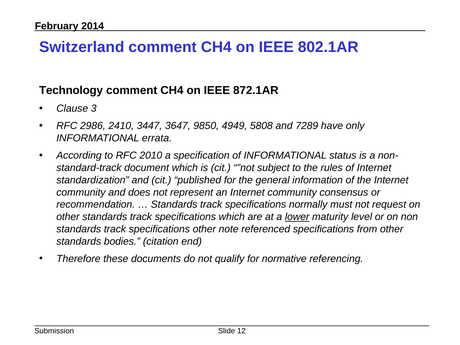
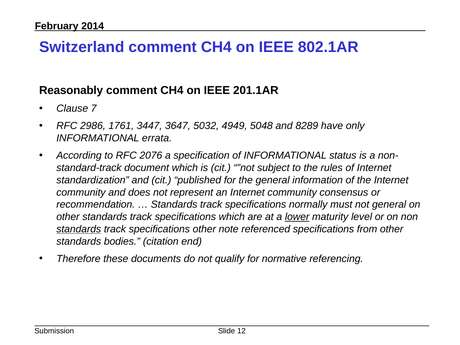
Technology: Technology -> Reasonably (71, 91)
872.1AR: 872.1AR -> 201.1AR (256, 91)
3: 3 -> 7 (94, 109)
2410: 2410 -> 1761 (121, 126)
9850: 9850 -> 5032 (206, 126)
5808: 5808 -> 5048 (261, 126)
7289: 7289 -> 8289 (307, 126)
2010: 2010 -> 2076 (151, 156)
not request: request -> general (389, 205)
standards underline: none -> present (79, 229)
